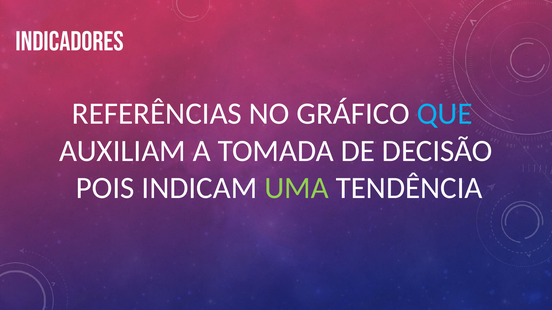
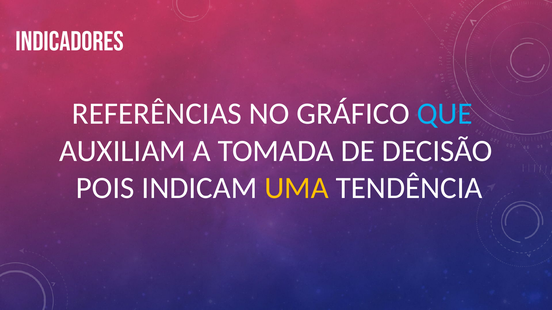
UMA colour: light green -> yellow (297, 188)
